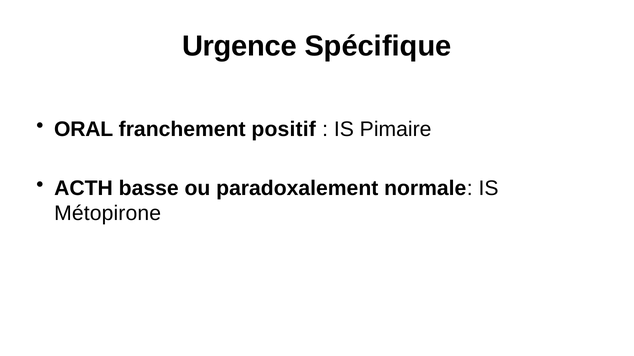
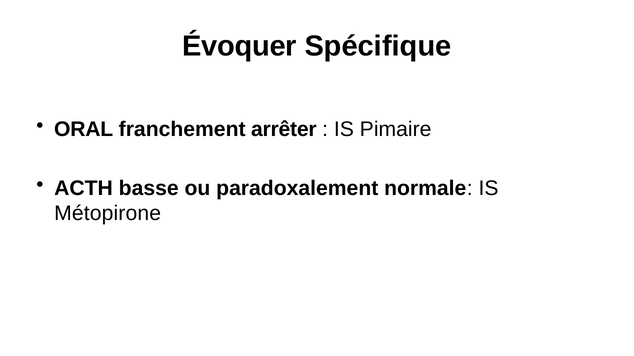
Urgence: Urgence -> Évoquer (239, 46)
positif: positif -> arrêter (284, 129)
